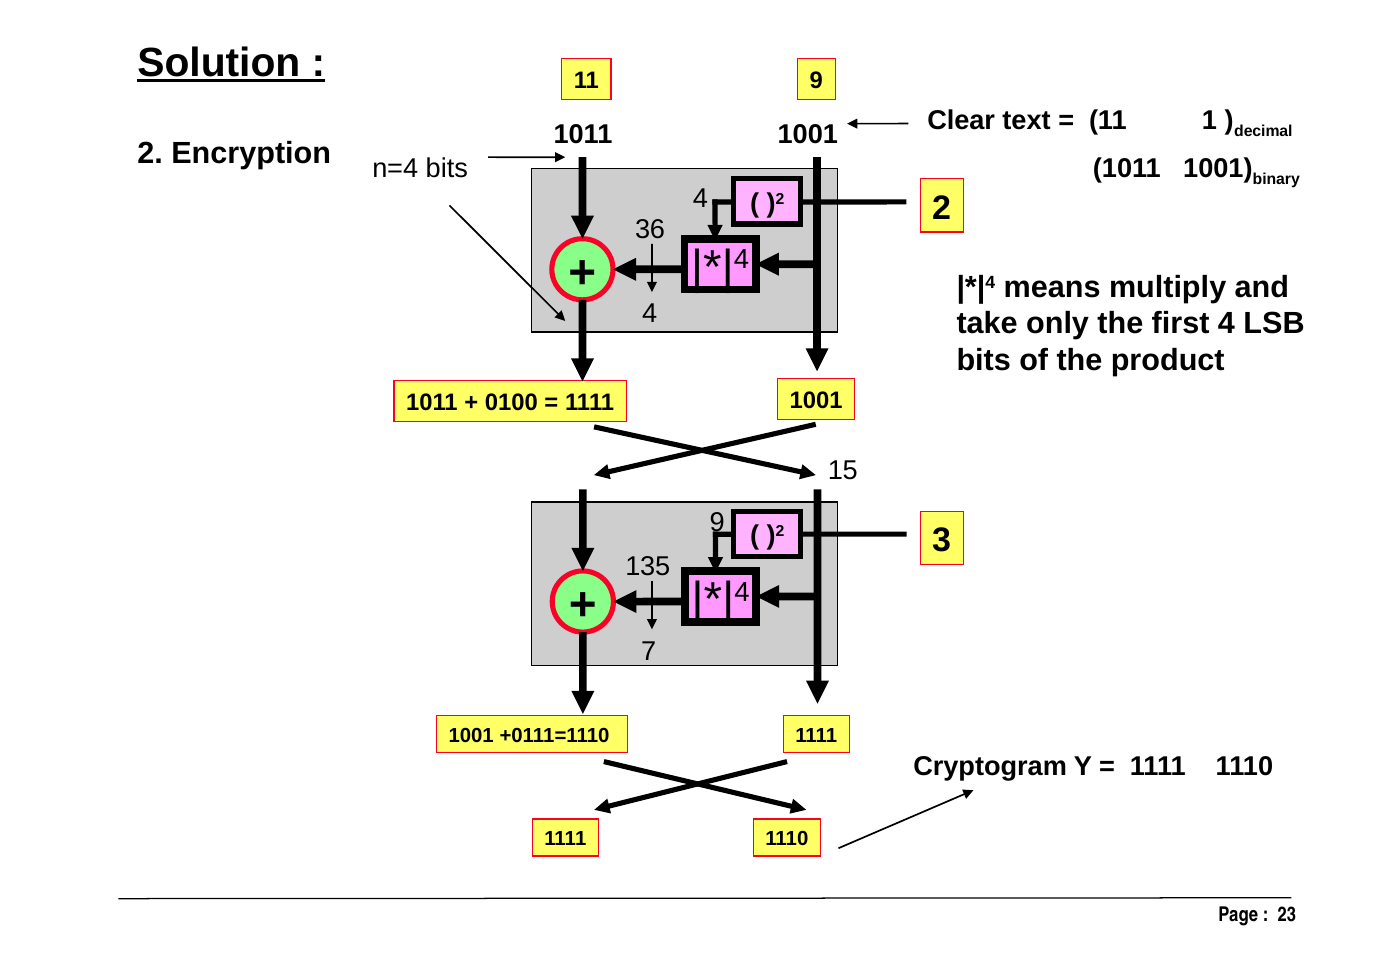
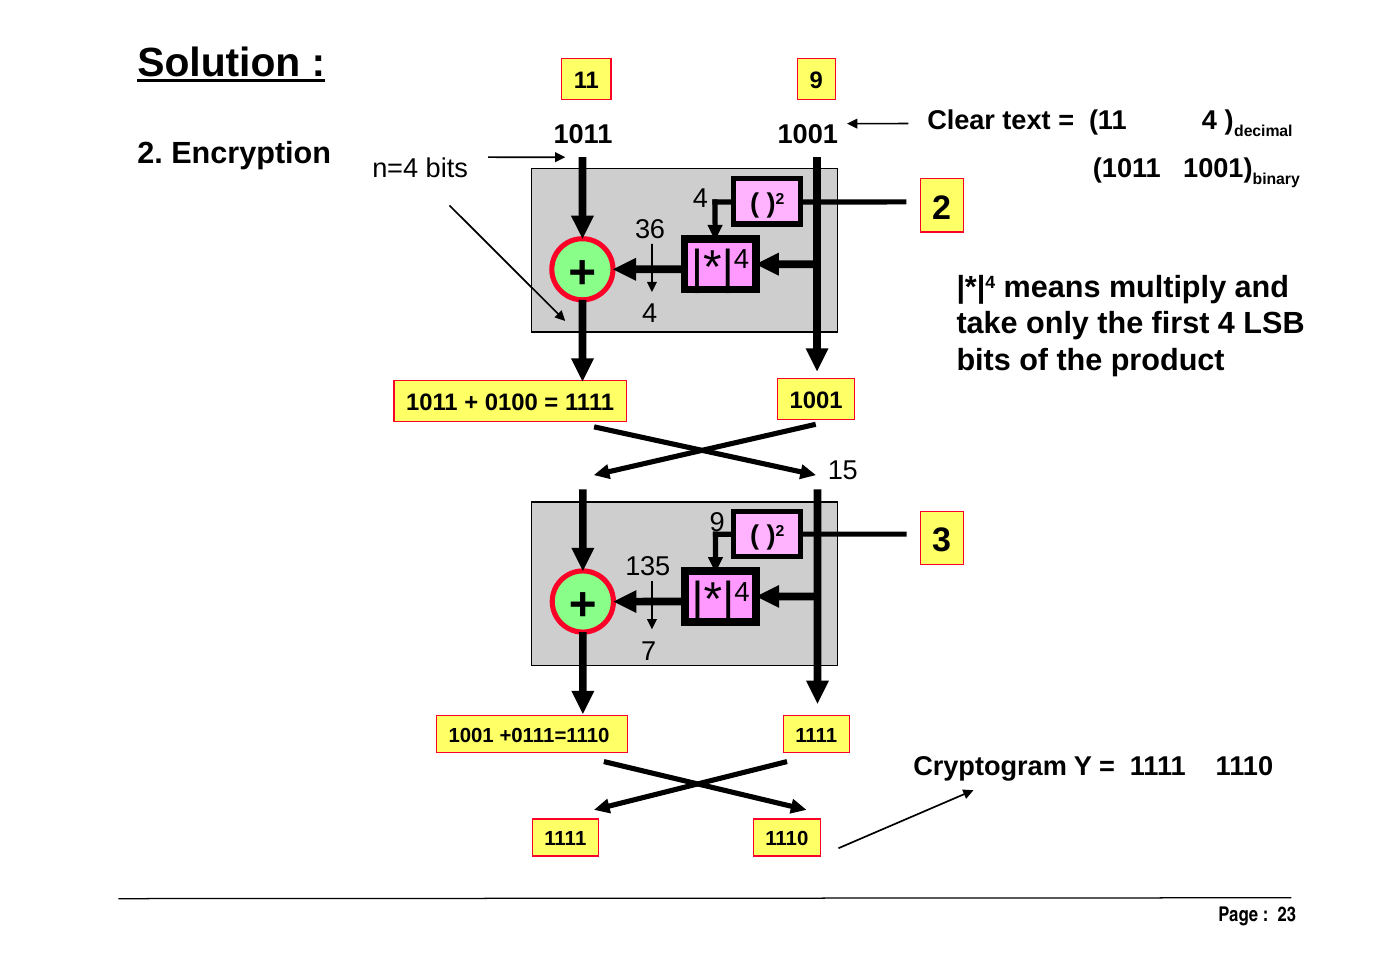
11 1: 1 -> 4 (1209, 121)
